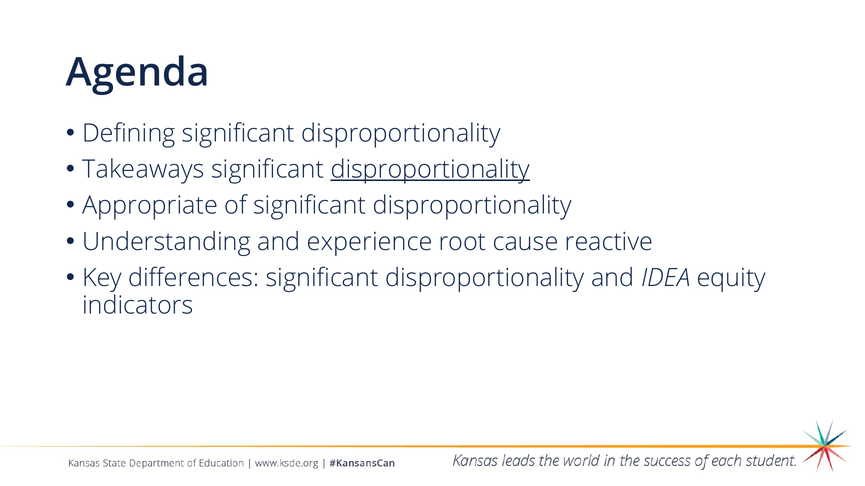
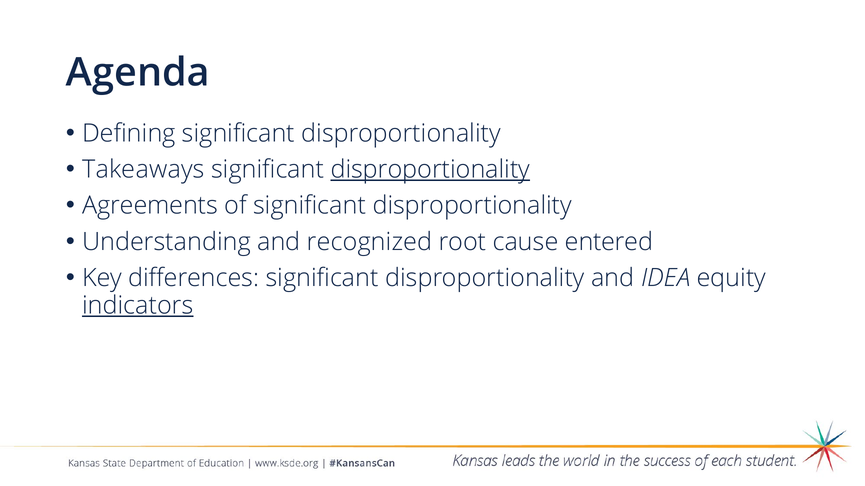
Appropriate: Appropriate -> Agreements (150, 206)
experience: experience -> recognized (370, 242)
reactive: reactive -> entered (609, 242)
indicators underline: none -> present (138, 306)
